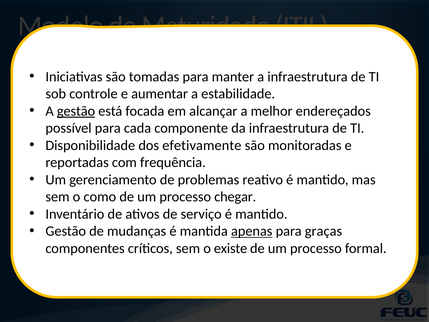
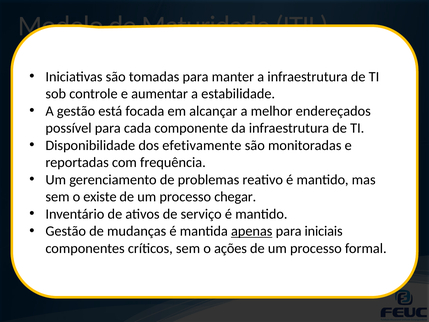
gestão underline: present -> none (76, 111)
como: como -> existe (100, 197)
graças: graças -> iniciais (324, 231)
o existe: existe -> ações (231, 248)
